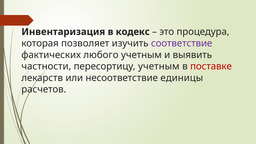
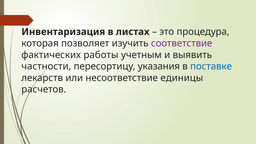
кодекс: кодекс -> листах (133, 32)
любого: любого -> работы (101, 55)
пересортицу учетным: учетным -> указания (159, 66)
поставке colour: red -> blue (211, 66)
